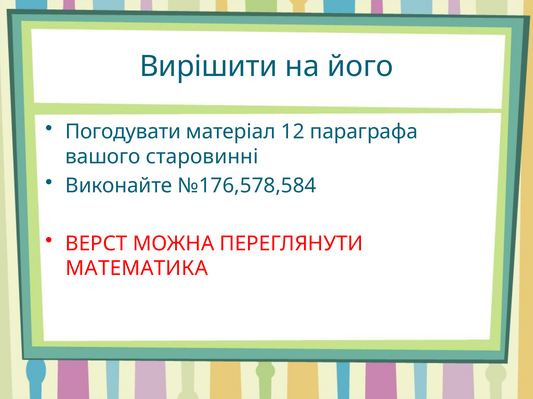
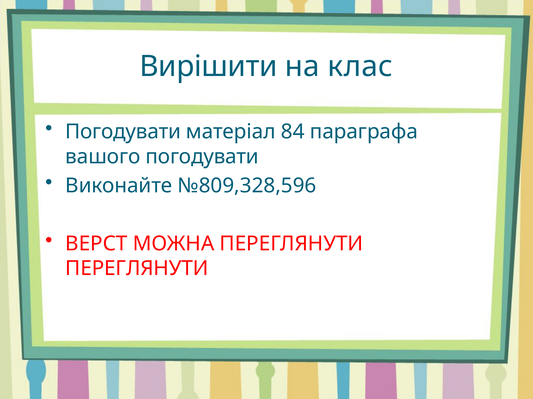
його: його -> клас (360, 66)
12: 12 -> 84 (293, 132)
вашого старовинні: старовинні -> погодувати (202, 157)
№176,578,584: №176,578,584 -> №809,328,596 (247, 186)
МАТЕМАТИКА: МАТЕМАТИКА -> ПЕРЕГЛЯНУТИ (137, 269)
